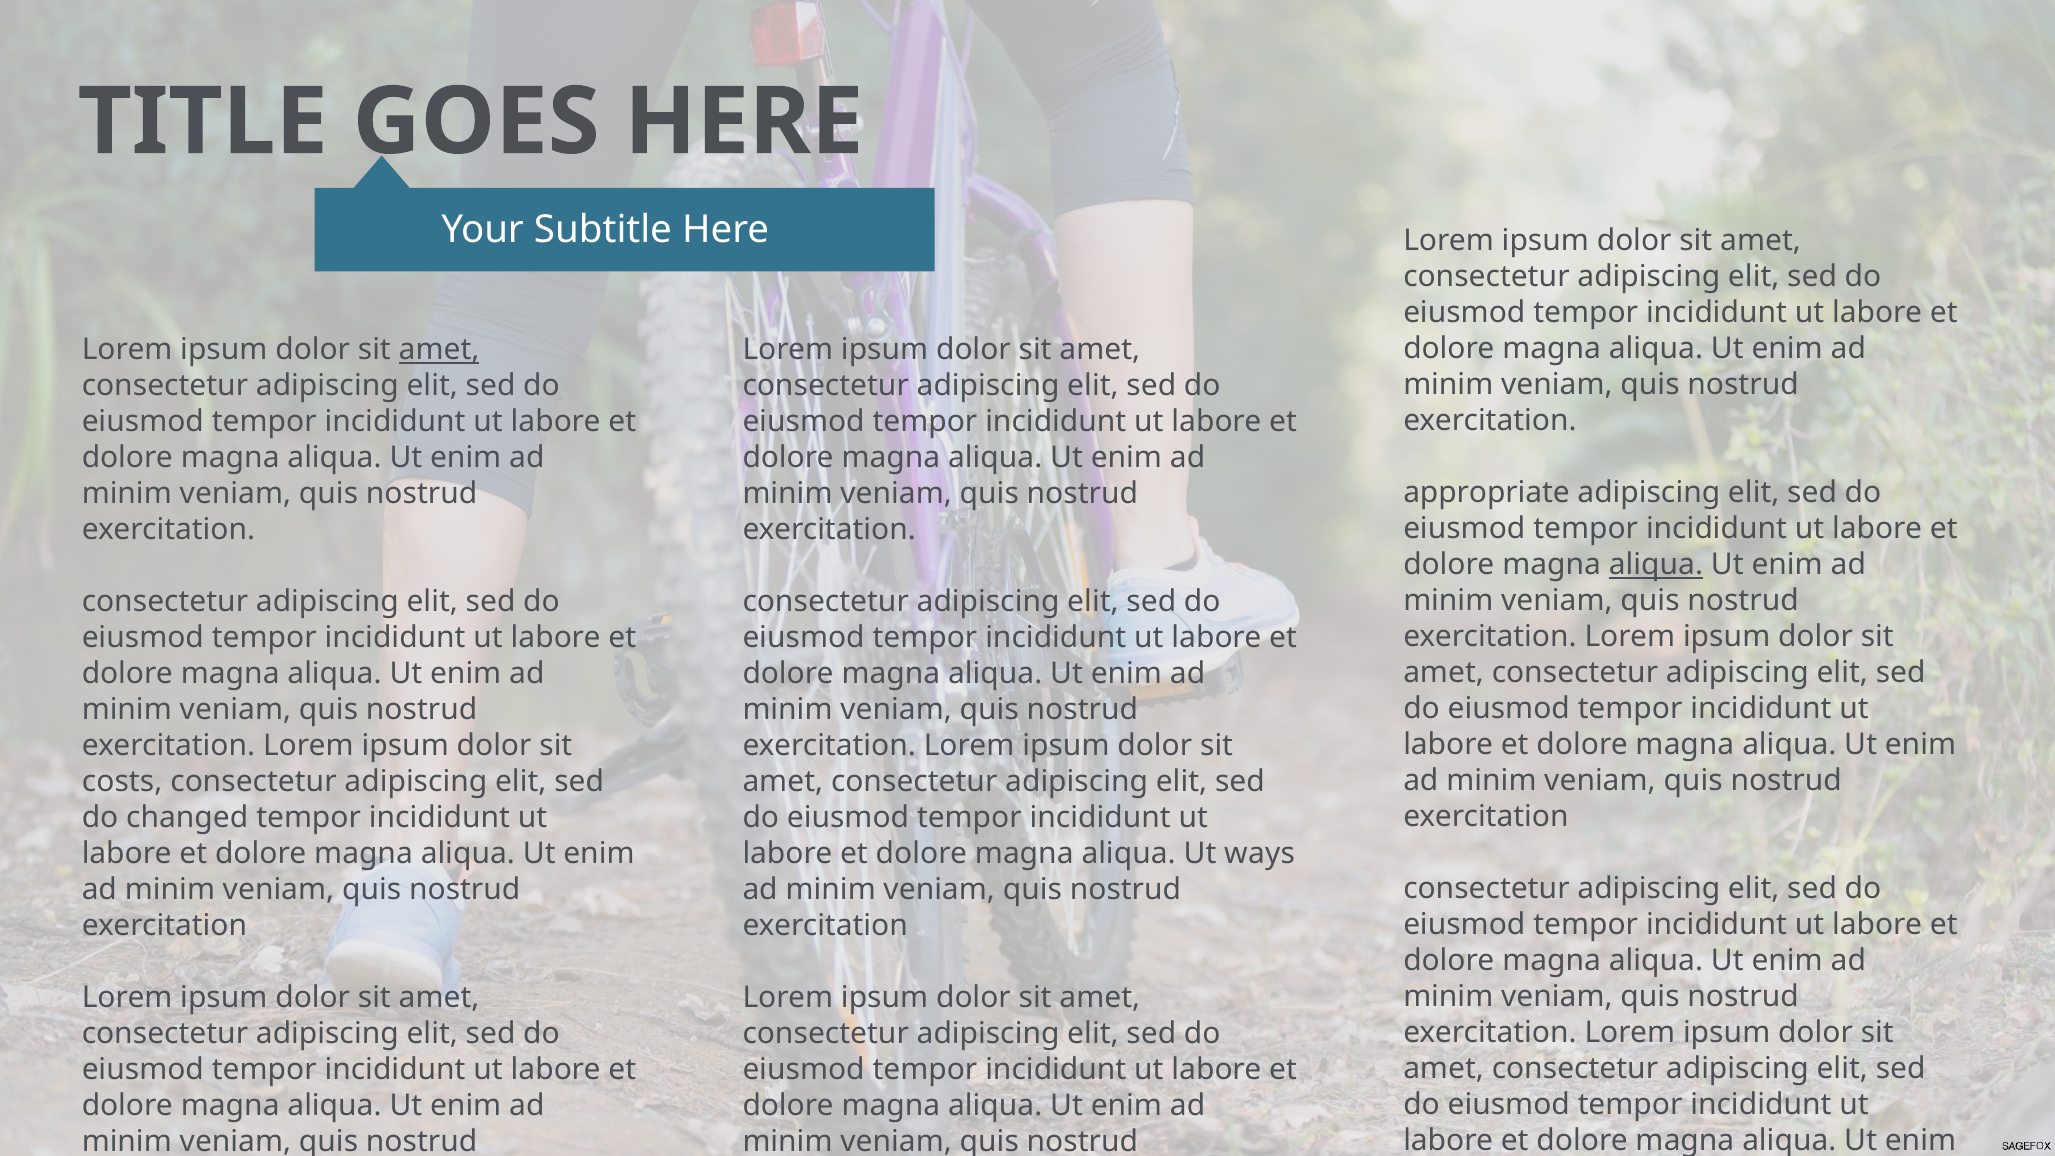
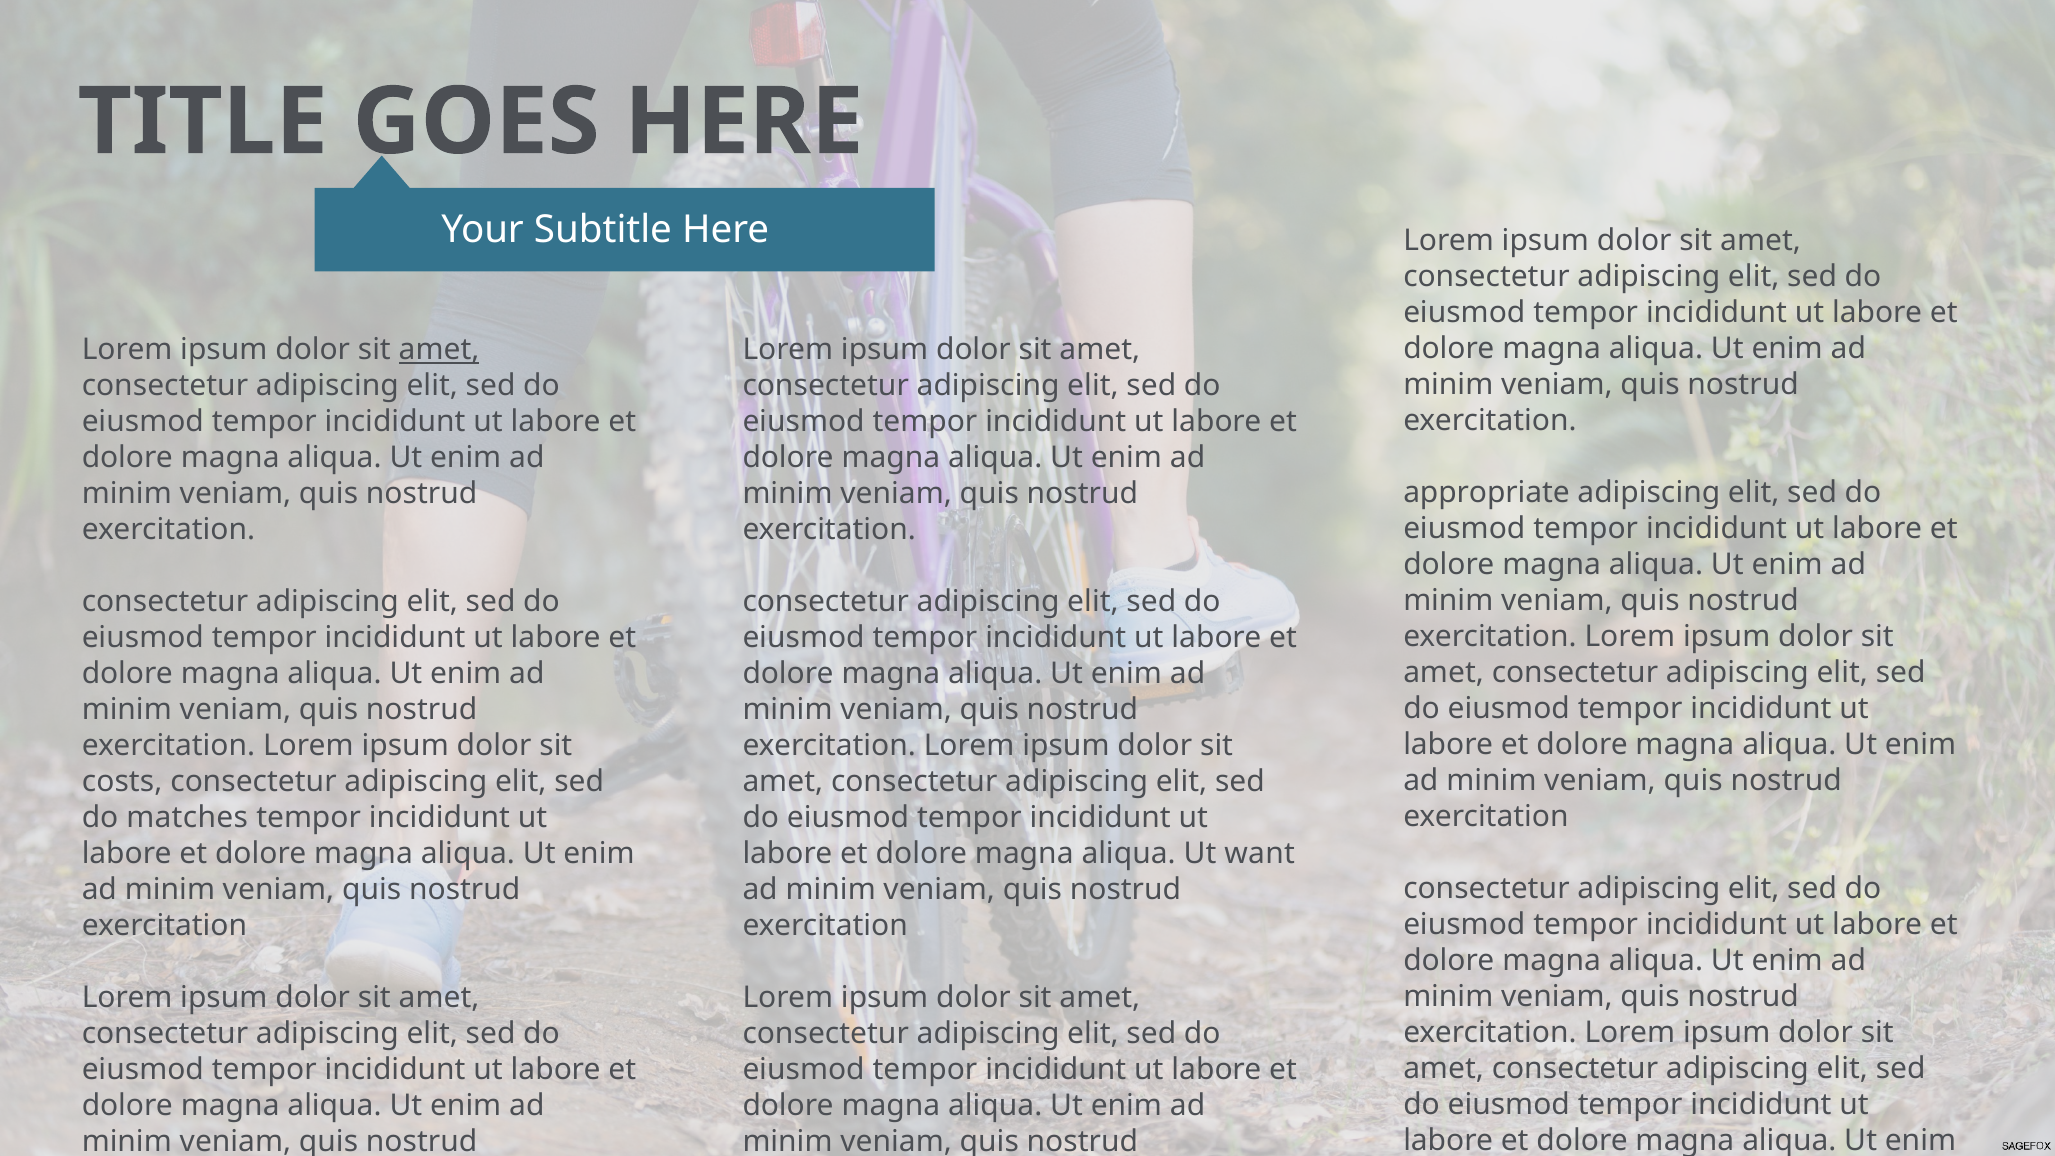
aliqua underline: present -> none (1656, 565)
changed: changed -> matches (187, 818)
ways: ways -> want (1260, 854)
